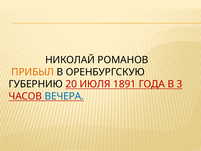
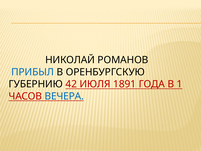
ПРИБЫЛ colour: orange -> blue (33, 72)
20: 20 -> 42 (71, 84)
3: 3 -> 1 (180, 84)
